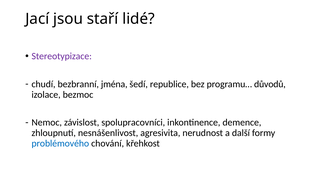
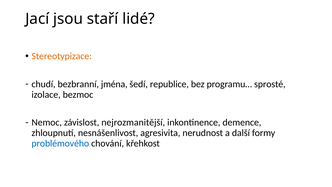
Stereotypizace colour: purple -> orange (62, 56)
důvodů: důvodů -> sprosté (270, 84)
spolupracovníci: spolupracovníci -> nejrozmanitější (133, 122)
